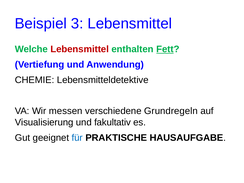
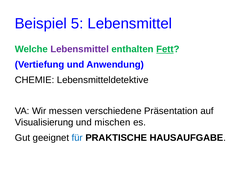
3: 3 -> 5 (77, 24)
Lebensmittel colour: red -> purple (80, 49)
Grundregeln: Grundregeln -> Präsentation (171, 111)
fakultativ: fakultativ -> mischen (112, 122)
